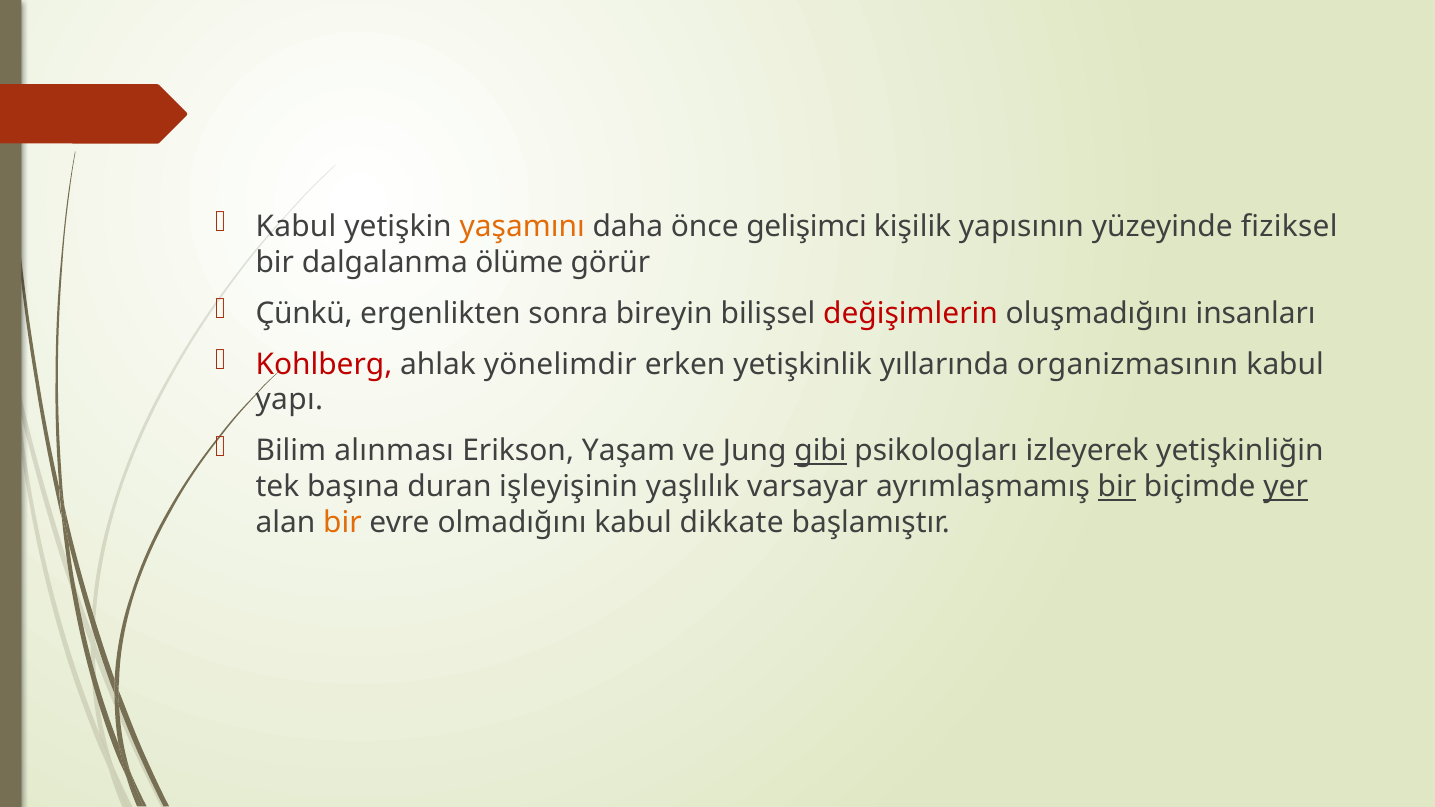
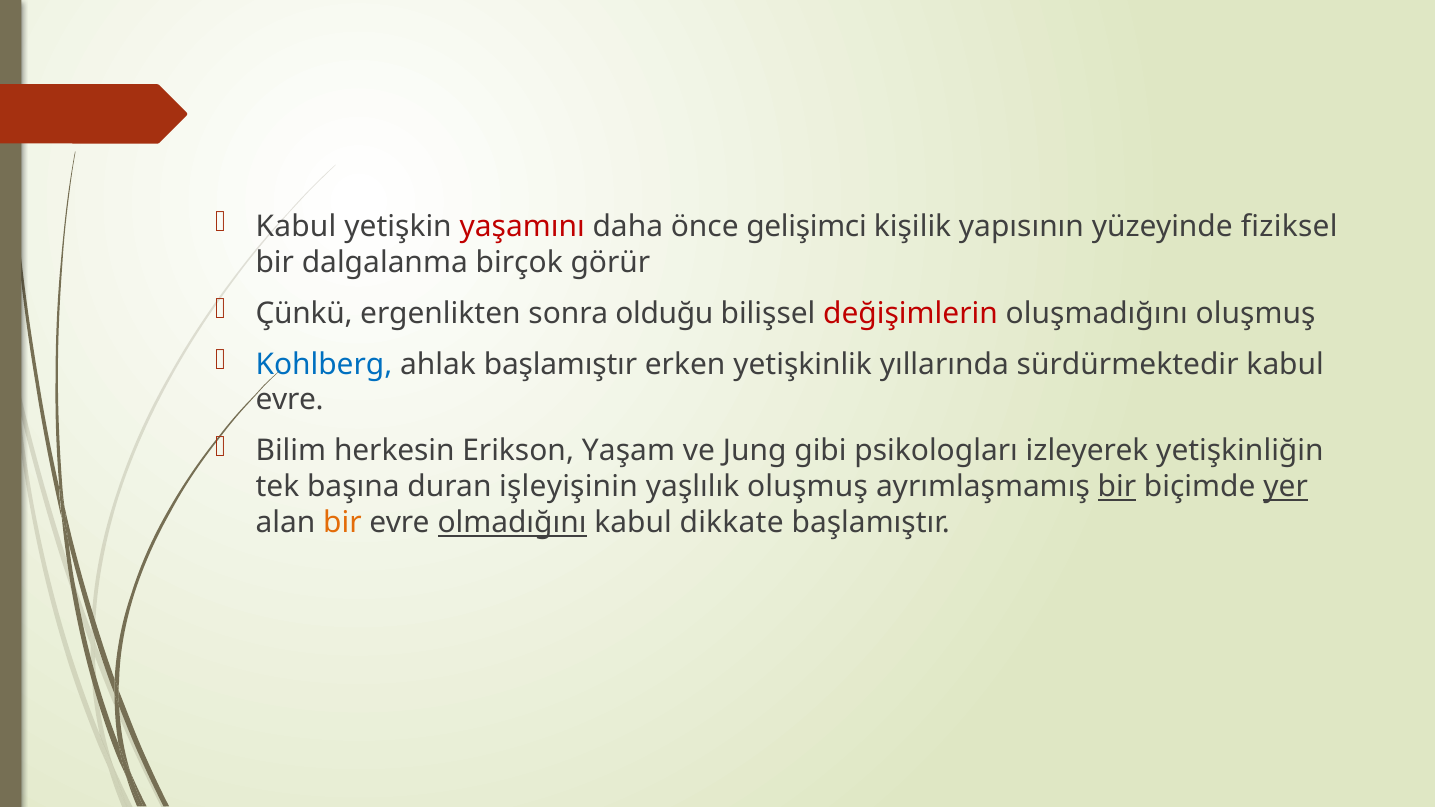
yaşamını colour: orange -> red (522, 227)
ölüme: ölüme -> birçok (519, 262)
bireyin: bireyin -> olduğu (664, 313)
oluşmadığını insanları: insanları -> oluşmuş (1256, 313)
Kohlberg colour: red -> blue (324, 364)
ahlak yönelimdir: yönelimdir -> başlamıştır (560, 364)
organizmasının: organizmasının -> sürdürmektedir (1128, 364)
yapı: yapı -> evre (290, 400)
alınması: alınması -> herkesin (394, 451)
gibi underline: present -> none (820, 451)
yaşlılık varsayar: varsayar -> oluşmuş (808, 487)
olmadığını underline: none -> present (512, 523)
